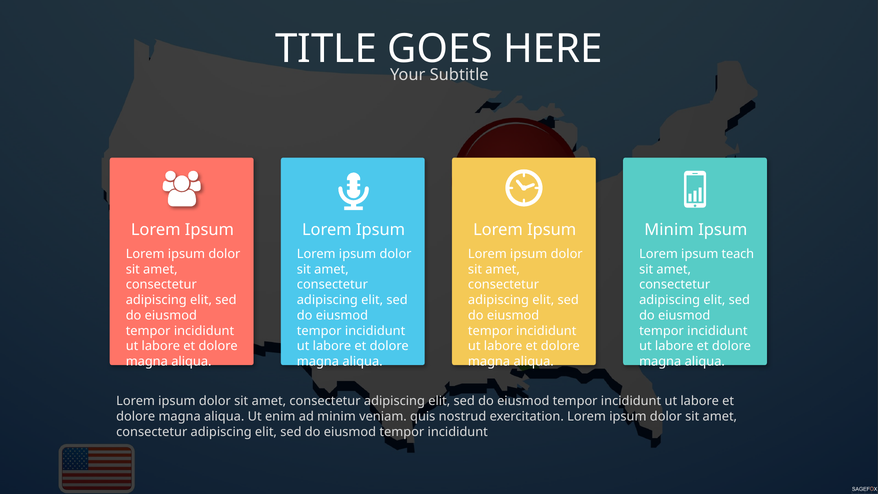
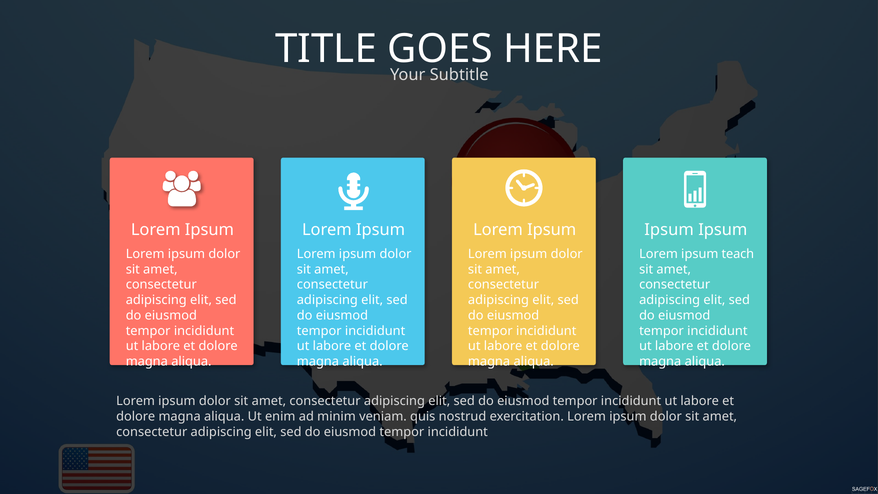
Minim: Minim -> Ipsum (669, 230)
